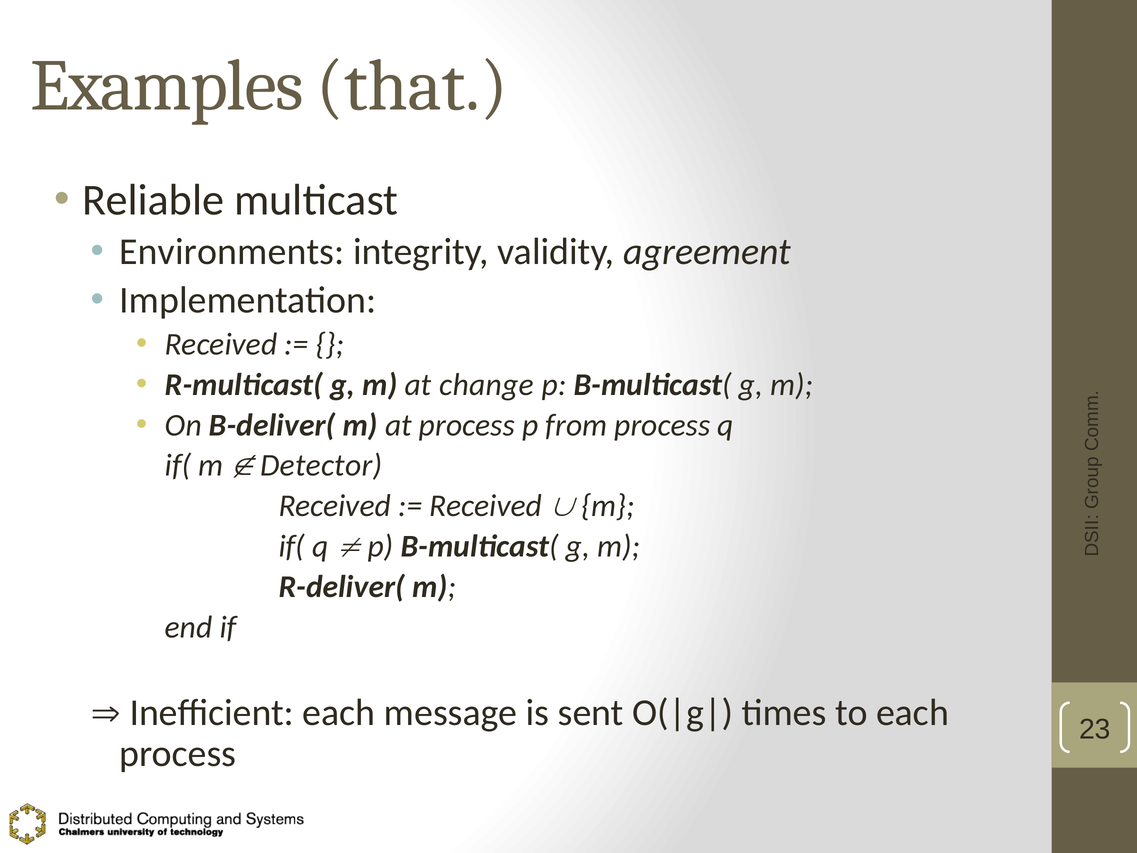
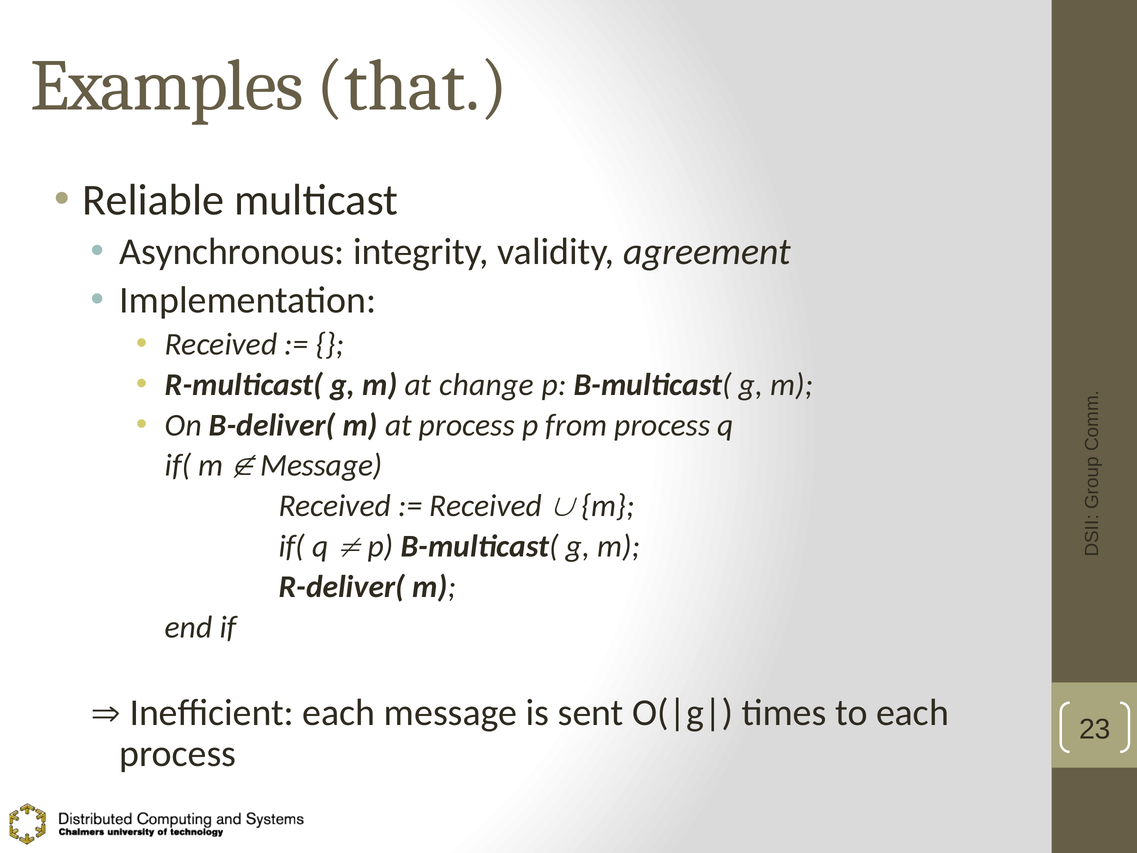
Environments: Environments -> Asynchronous (232, 252)
Detector: Detector -> Message (321, 465)
